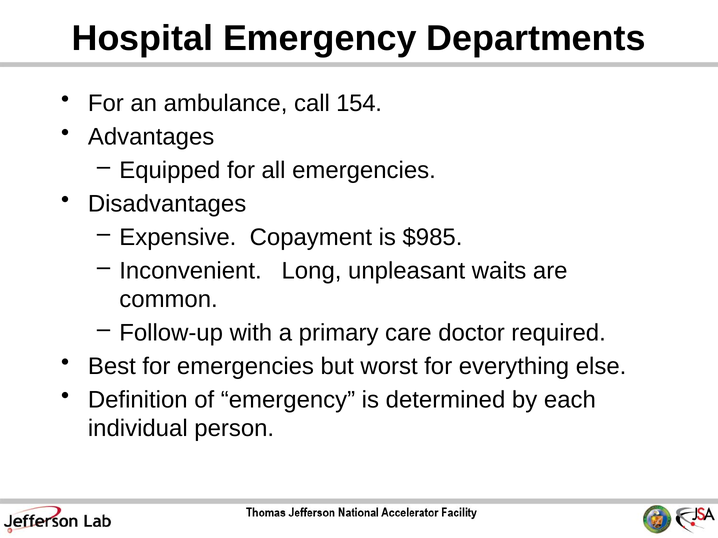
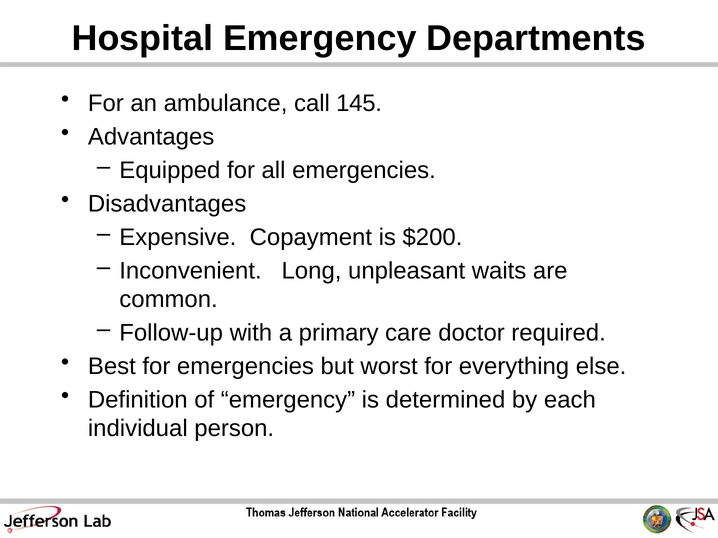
154: 154 -> 145 (359, 103)
$985: $985 -> $200 (432, 237)
